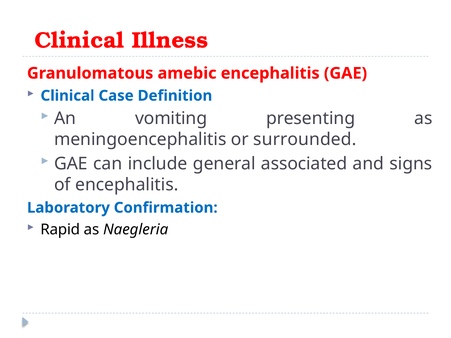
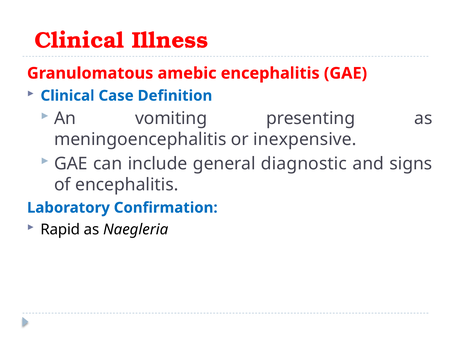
surrounded: surrounded -> inexpensive (305, 140)
associated: associated -> diagnostic (304, 164)
